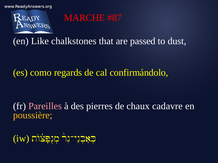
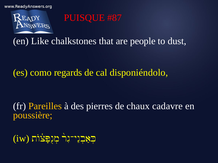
MARCHE: MARCHE -> PUISQUE (84, 18)
passed: passed -> people (143, 41)
confirmándolo: confirmándolo -> disponiéndolo (139, 73)
Pareilles colour: pink -> yellow (45, 106)
